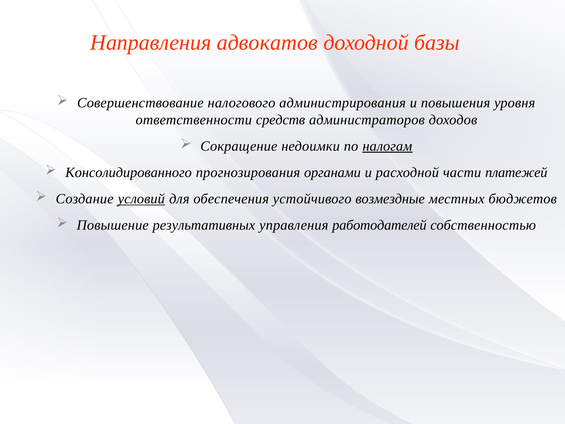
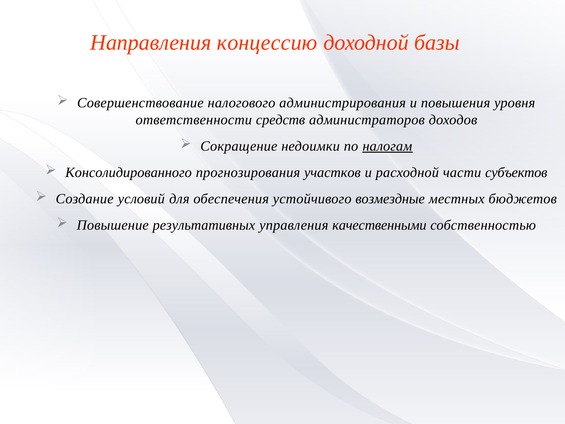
адвокатов: адвокатов -> концессию (267, 42)
органами: органами -> участков (332, 172)
платежей: платежей -> субъектов (516, 172)
условий underline: present -> none (141, 199)
работодателей: работодателей -> качественными (379, 225)
